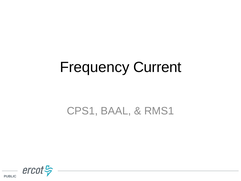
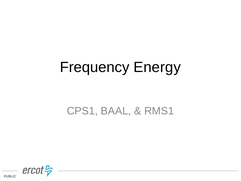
Current: Current -> Energy (157, 67)
